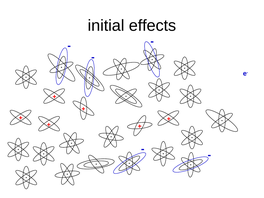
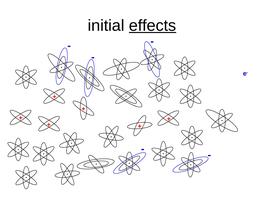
effects underline: none -> present (153, 26)
